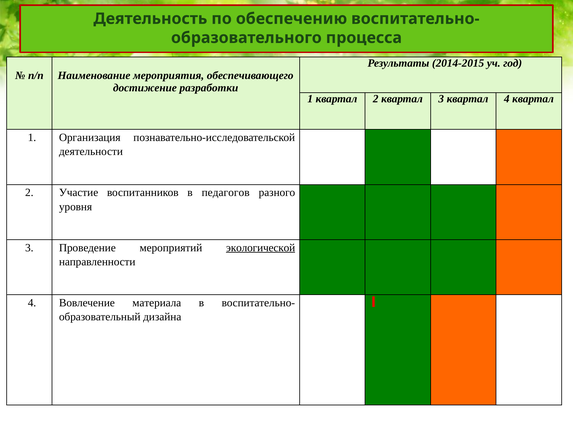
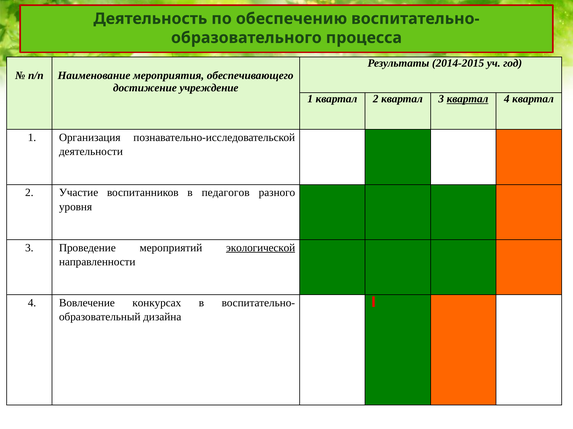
разработки: разработки -> учреждение (209, 88)
квартал underline: none -> present (468, 99)
материала: материала -> конкурсах (157, 303)
